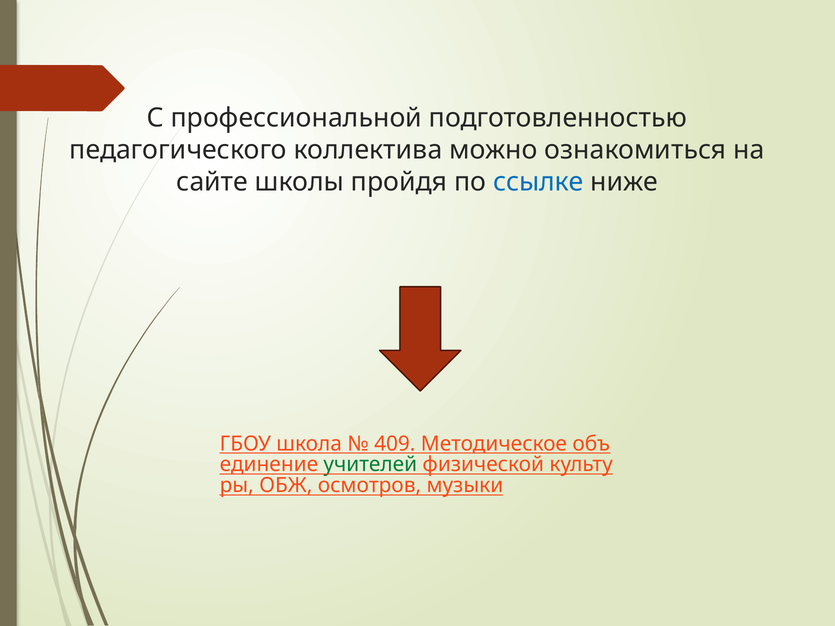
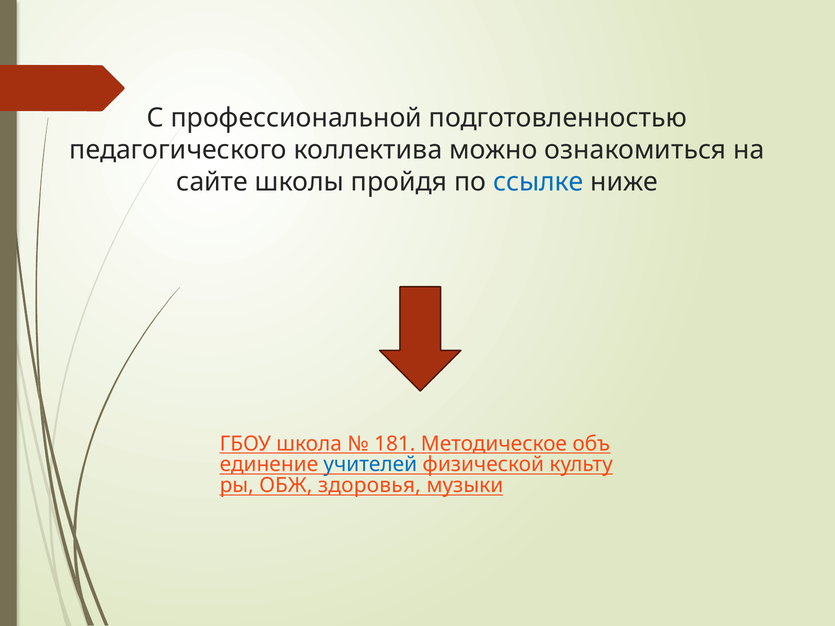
409: 409 -> 181 (395, 444)
учителей colour: green -> blue (370, 465)
осмотров: осмотров -> здоровья (369, 486)
